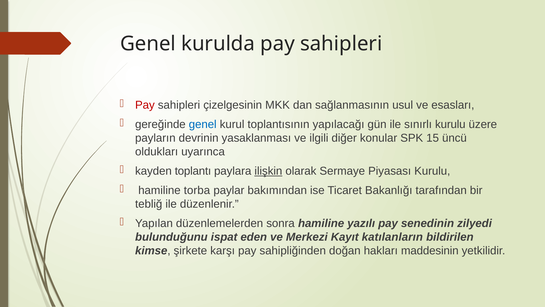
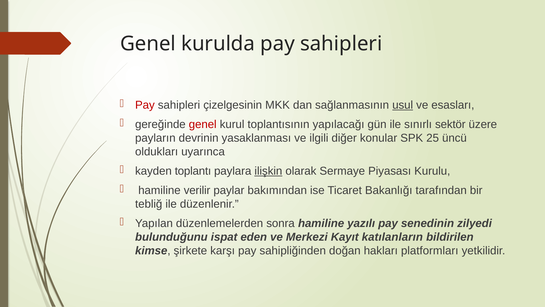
usul underline: none -> present (403, 105)
genel colour: blue -> red (203, 124)
sınırlı kurulu: kurulu -> sektör (450, 124)
15: 15 -> 25 (433, 138)
torba: torba -> verilir (197, 190)
maddesinin: maddesinin -> platformları (430, 250)
